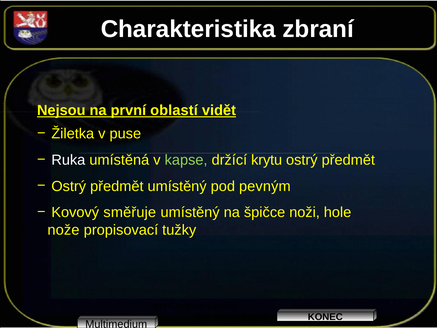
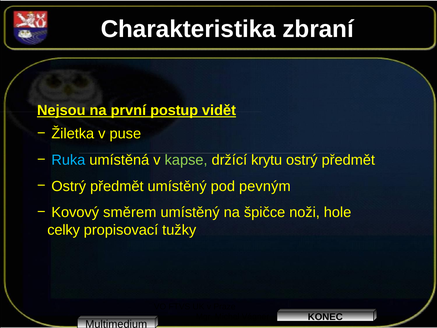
oblastí: oblastí -> postup (174, 110)
Ruka colour: white -> light blue (68, 160)
směřuje: směřuje -> směrem (130, 212)
nože: nože -> celky (64, 230)
